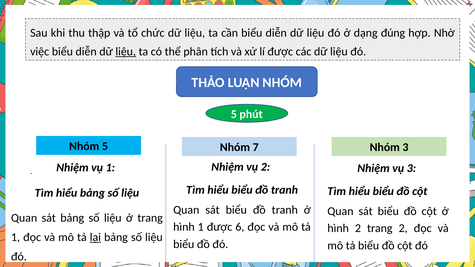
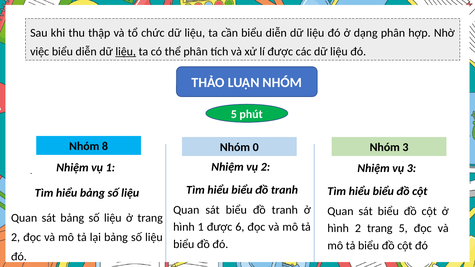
dạng đúng: đúng -> phân (393, 33)
Nhóm 5: 5 -> 8 (105, 146)
7: 7 -> 0 (256, 147)
trang 2: 2 -> 5 (403, 229)
1: 1 -> 2 (16, 237)
lại underline: present -> none (95, 237)
